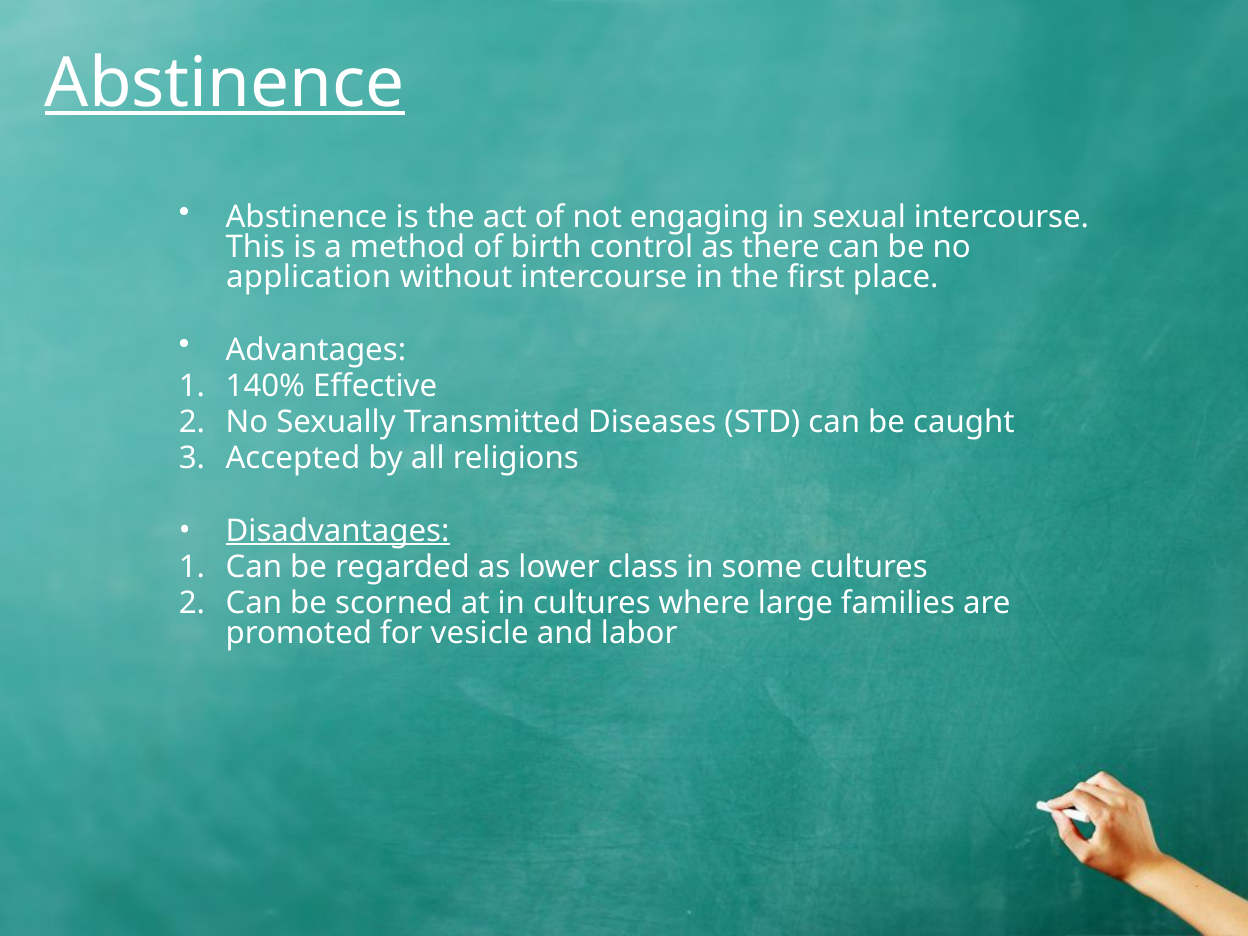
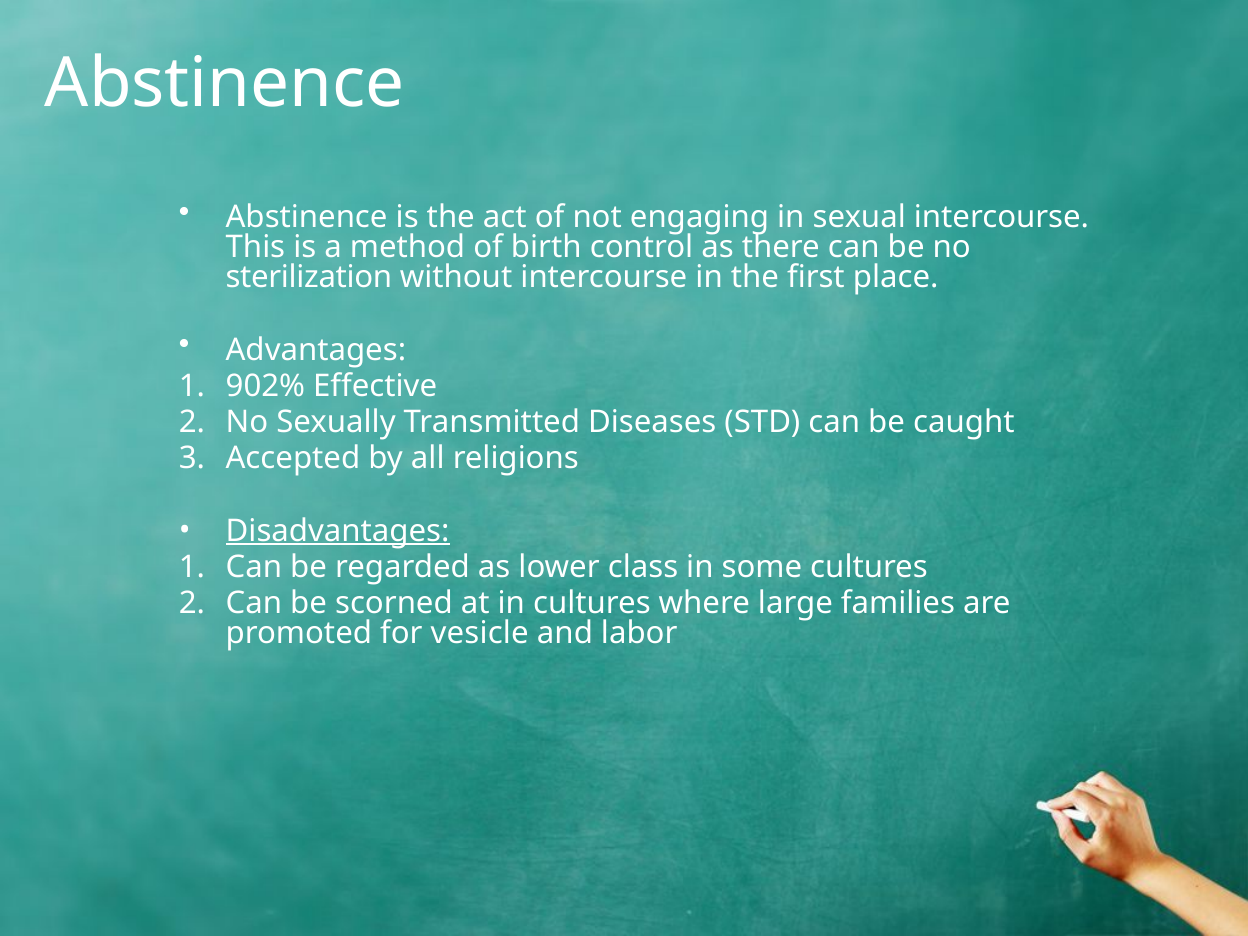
Abstinence underline: present -> none (225, 84)
application: application -> sterilization (309, 277)
140%: 140% -> 902% (265, 386)
